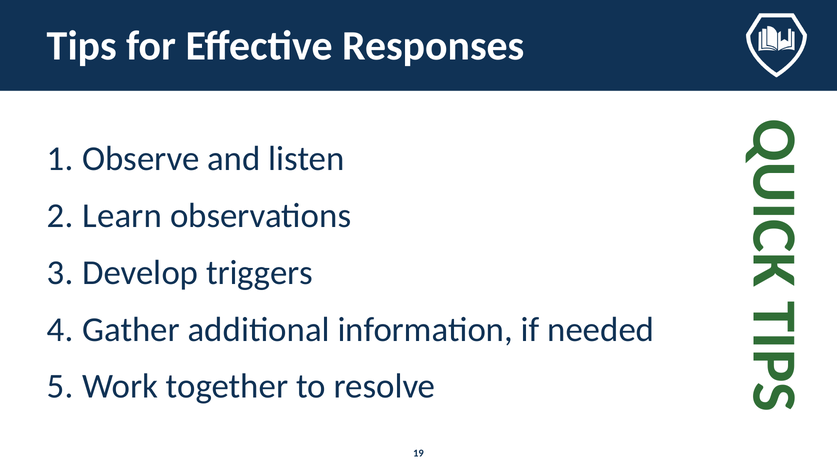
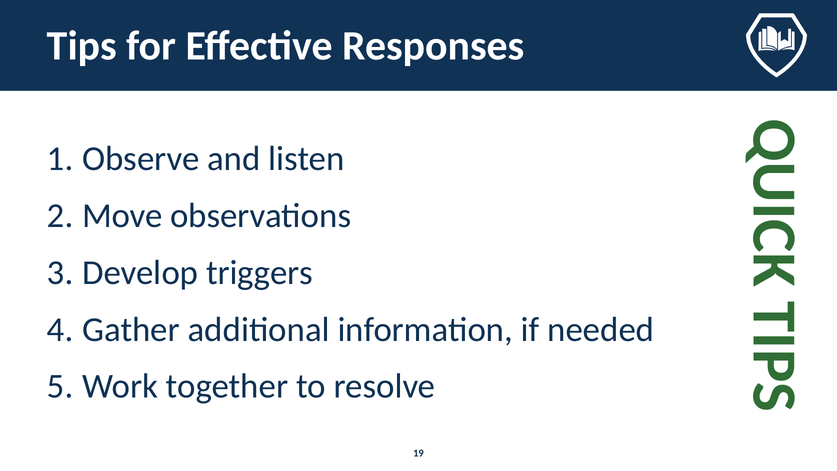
Learn: Learn -> Move (122, 216)
